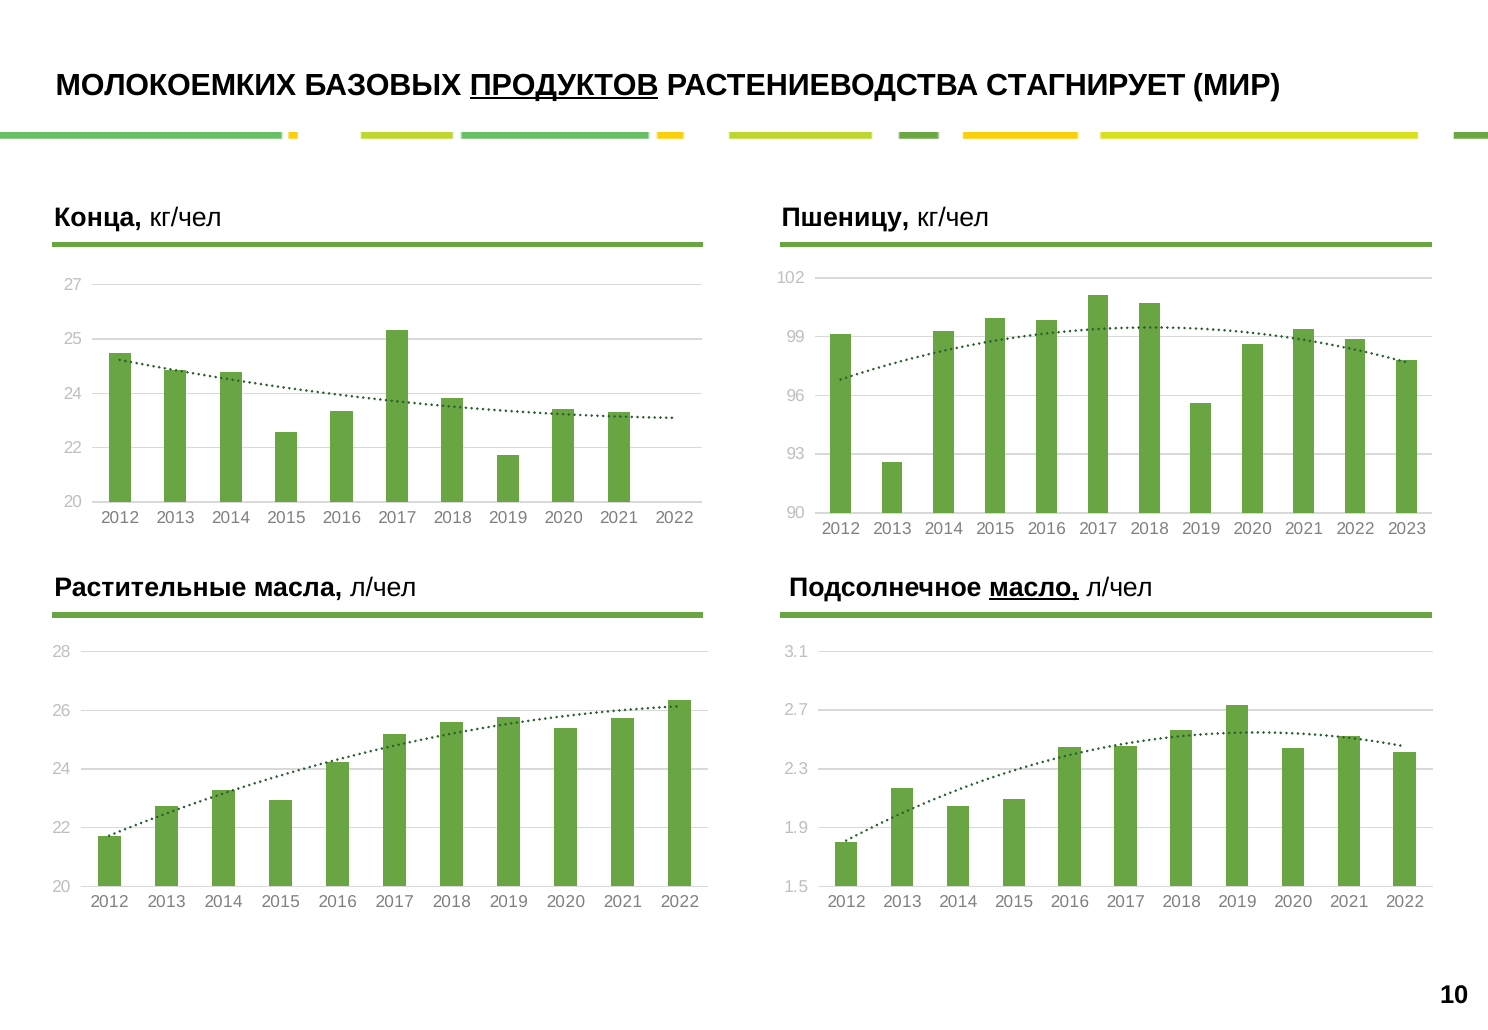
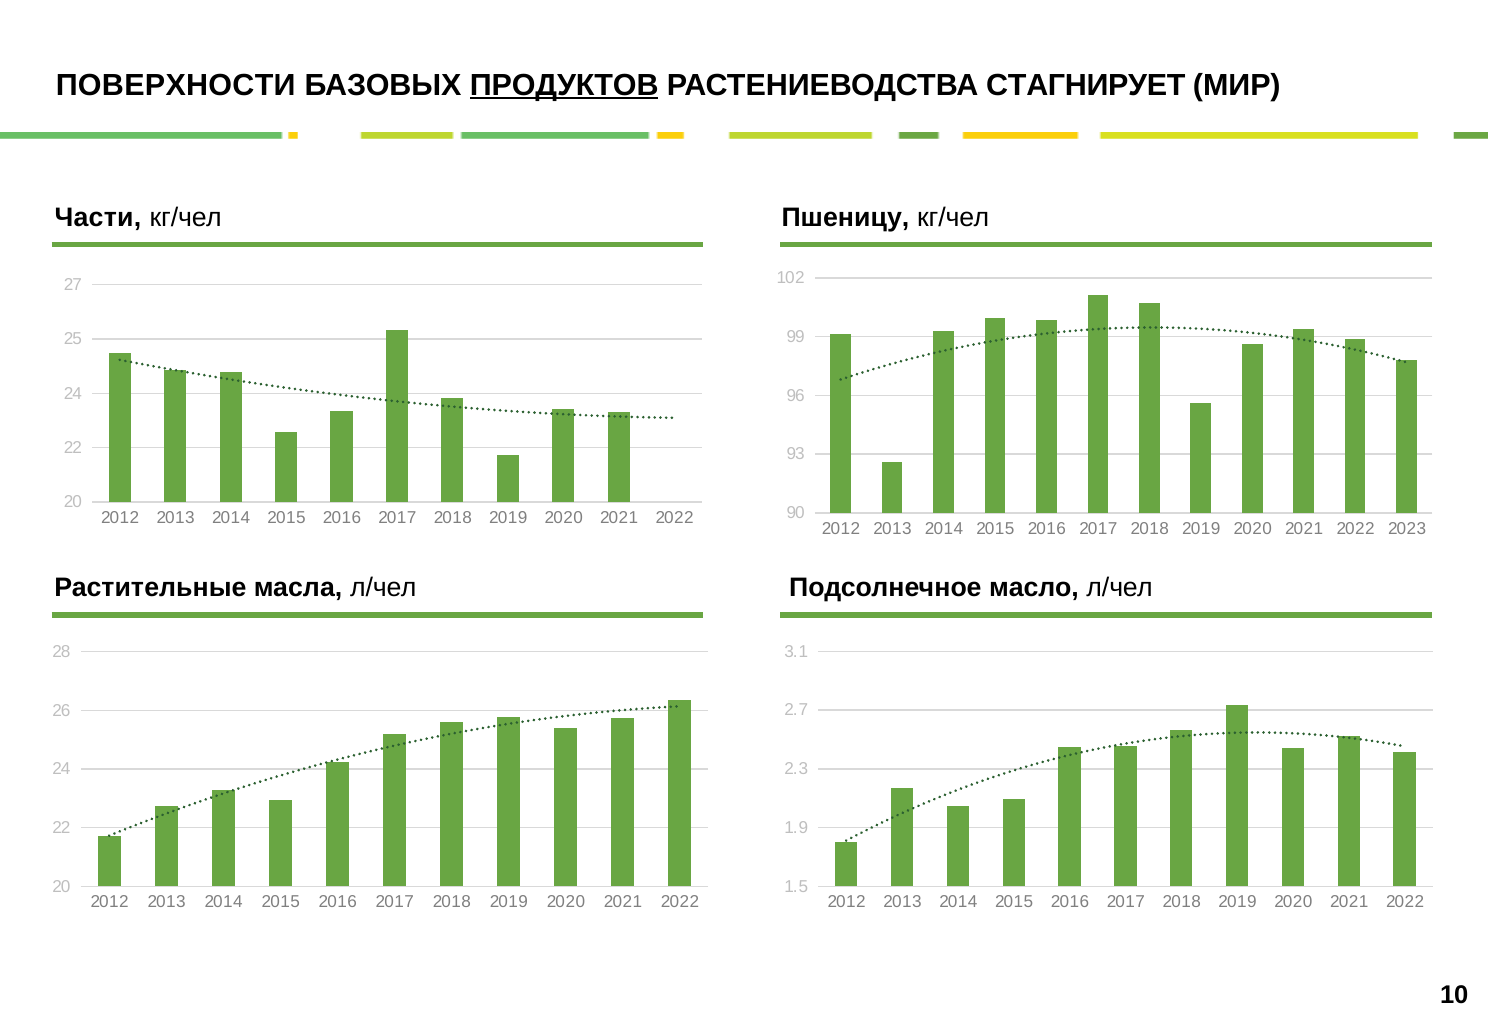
МОЛОКОЕМКИХ: МОЛОКОЕМКИХ -> ПОВЕРХНОСТИ (176, 85)
Конца: Конца -> Части (98, 217)
масло underline: present -> none (1034, 588)
